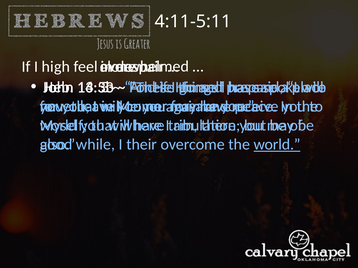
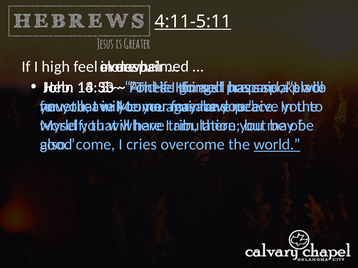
4:11-5:11 underline: none -> present (193, 22)
while: while -> come (96, 145)
their: their -> cries (142, 145)
